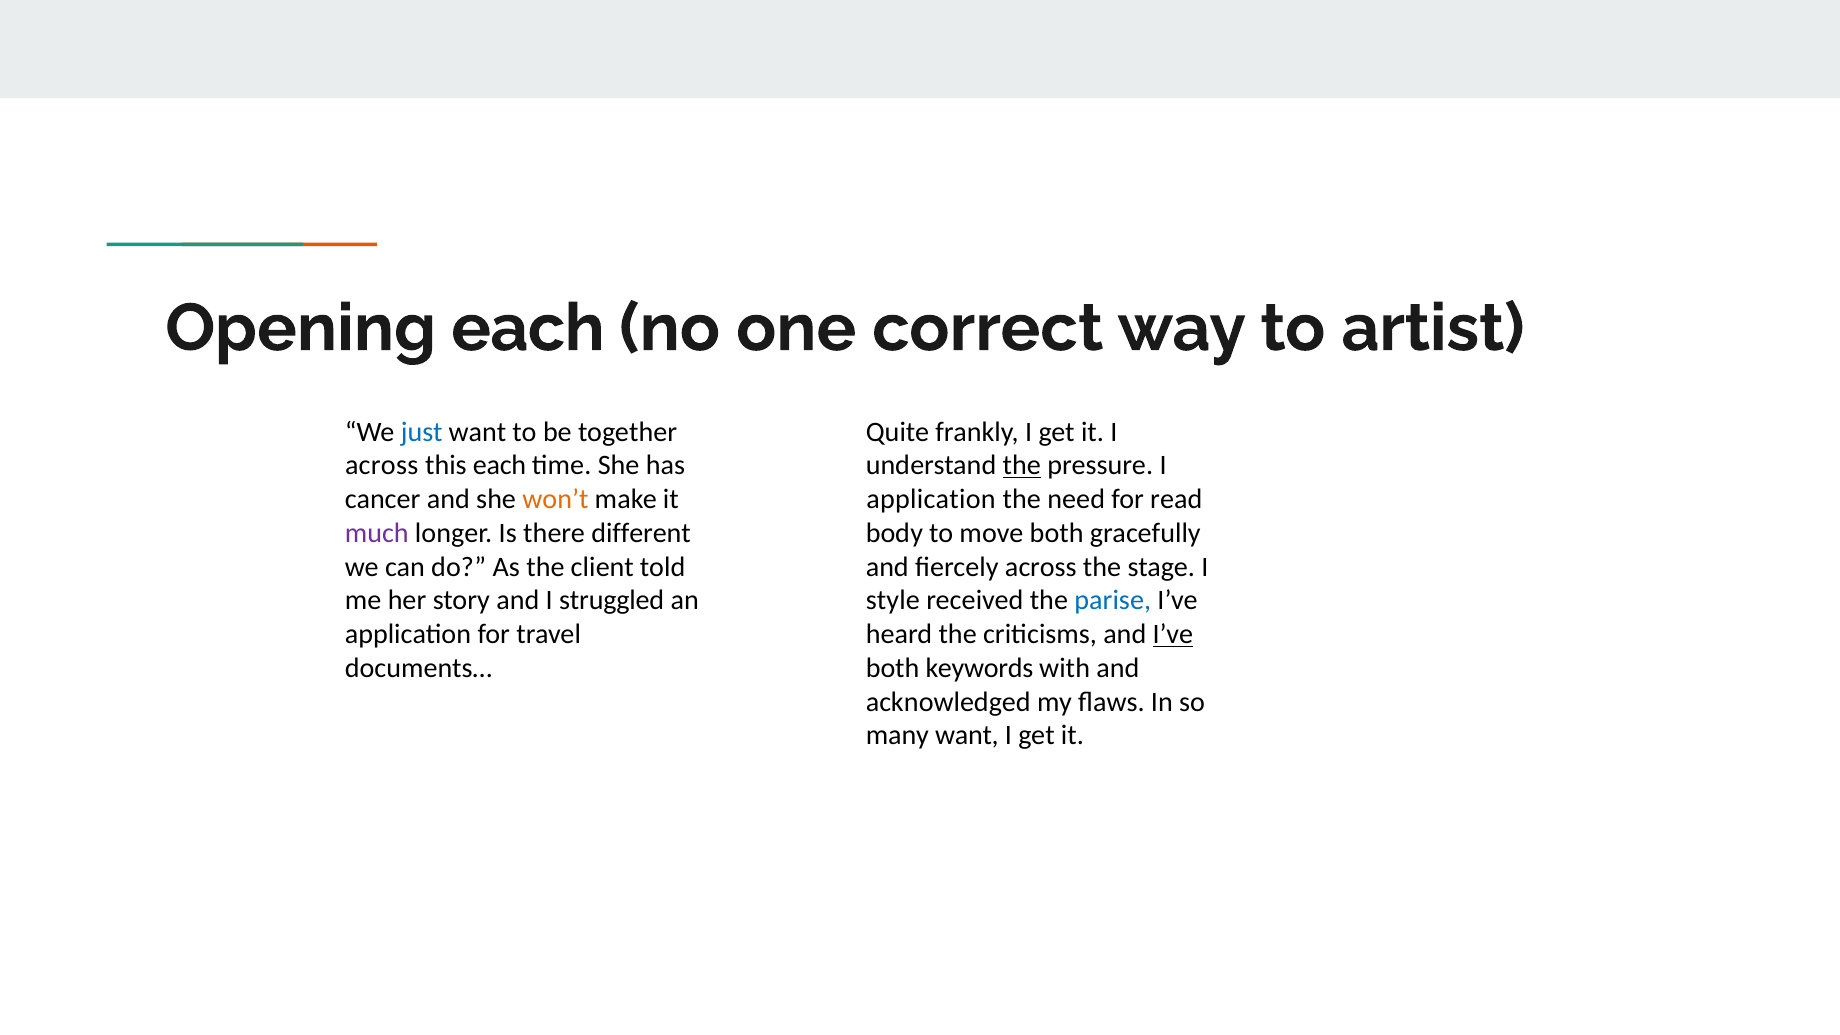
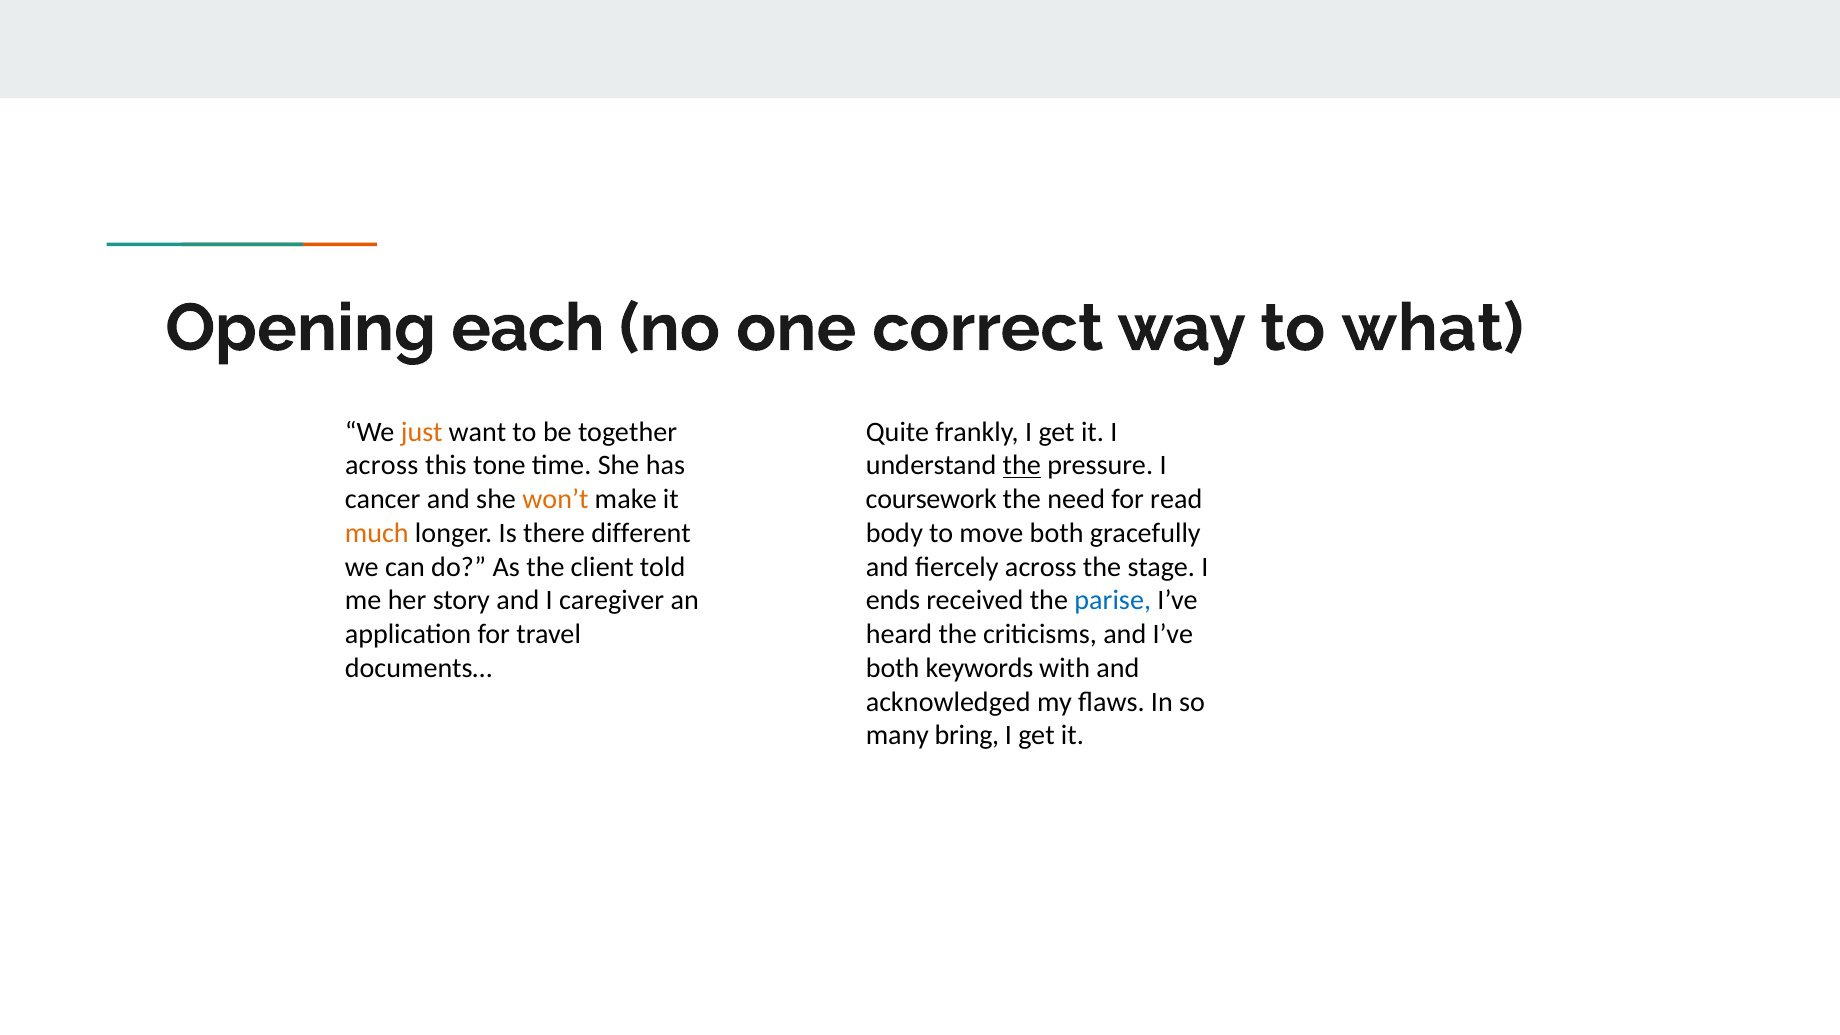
artist: artist -> what (1433, 328)
just colour: blue -> orange (422, 432)
this each: each -> tone (499, 466)
application: application -> coursework (931, 499)
much colour: purple -> orange (377, 533)
struggled: struggled -> caregiver (612, 601)
style: style -> ends (893, 601)
I’ve underline: present -> none (1173, 634)
many want: want -> bring (967, 736)
